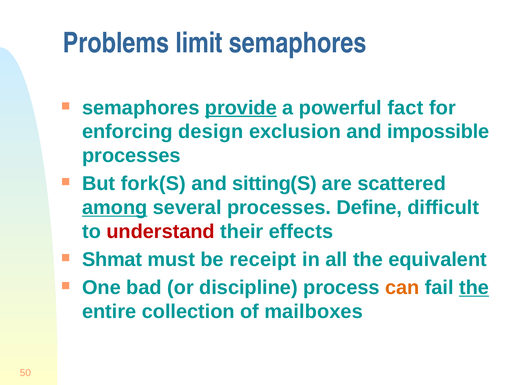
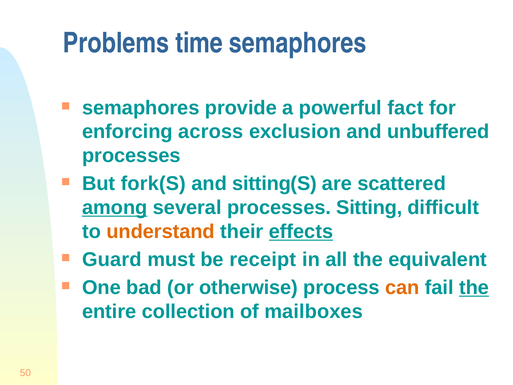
limit: limit -> time (199, 43)
provide underline: present -> none (241, 108)
design: design -> across (211, 132)
impossible: impossible -> unbuffered (438, 132)
Define: Define -> Sitting (369, 208)
understand colour: red -> orange (161, 231)
effects underline: none -> present (301, 231)
Shmat: Shmat -> Guard (112, 259)
discipline: discipline -> otherwise (249, 287)
